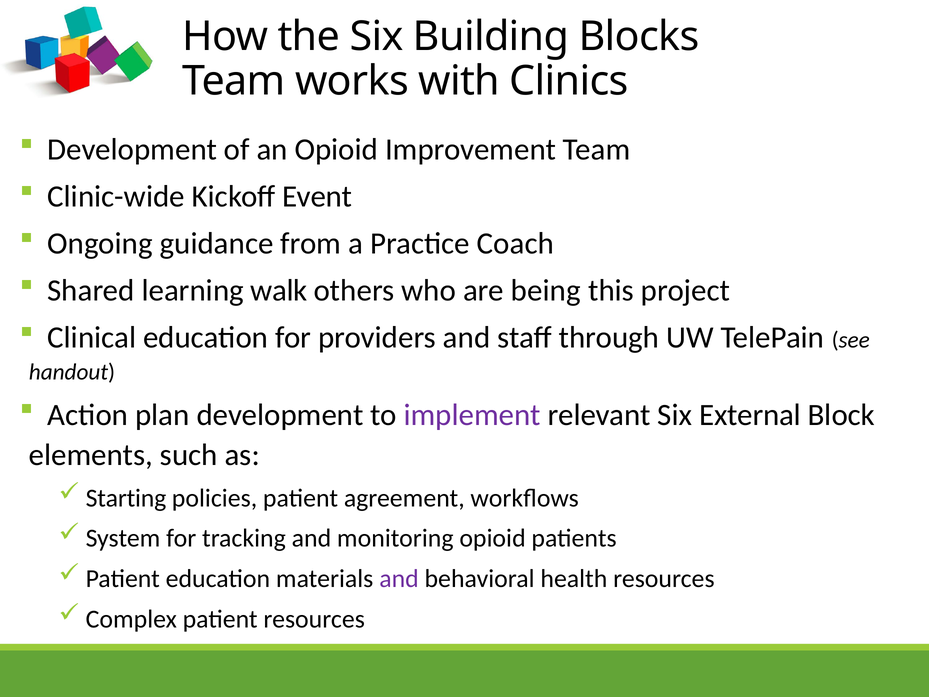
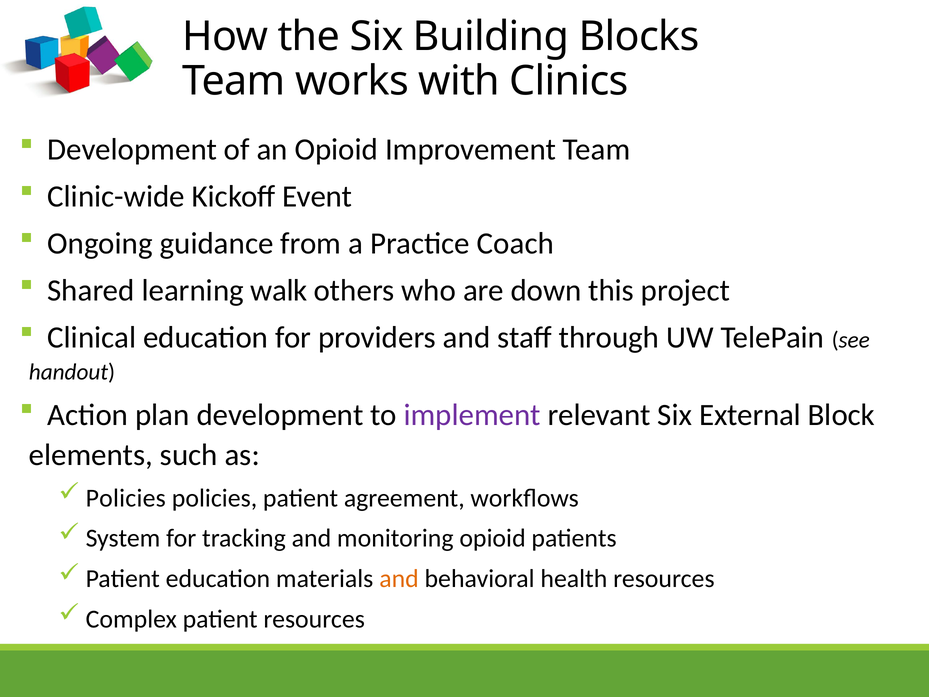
being: being -> down (546, 291)
Starting: Starting -> Policies (126, 498)
and colour: purple -> orange (399, 579)
